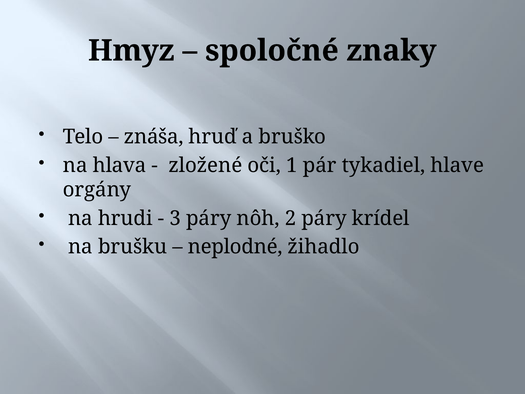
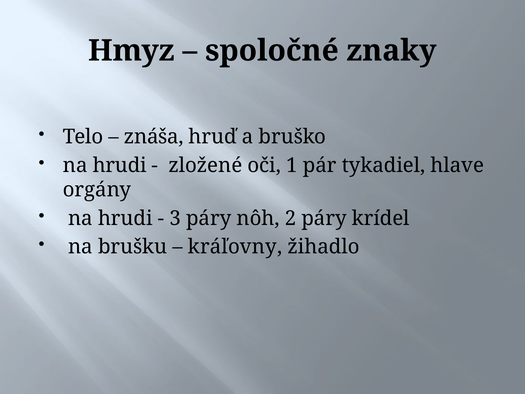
hlava: hlava -> hrudi (120, 165)
neplodné: neplodné -> kráľovny (235, 247)
